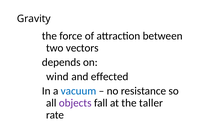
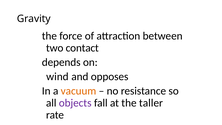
vectors: vectors -> contact (82, 48)
effected: effected -> opposes (110, 76)
vacuum colour: blue -> orange (79, 91)
